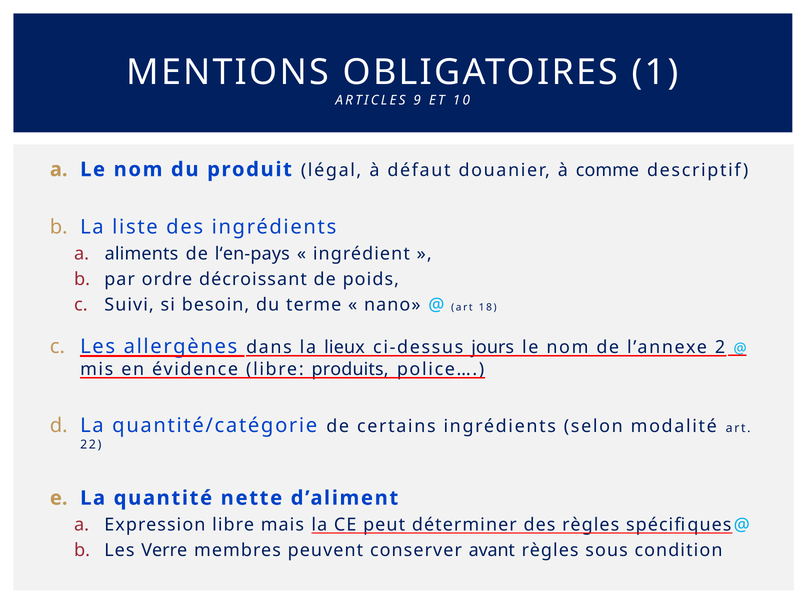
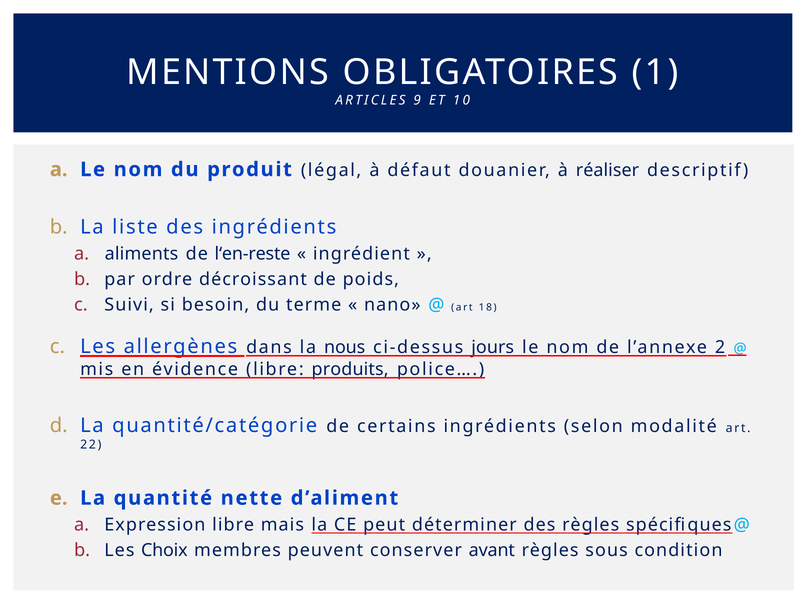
comme: comme -> réaliser (607, 170)
l‘en-pays: l‘en-pays -> l‘en-reste (252, 254)
lieux: lieux -> nous (345, 348)
Verre: Verre -> Choix (164, 550)
